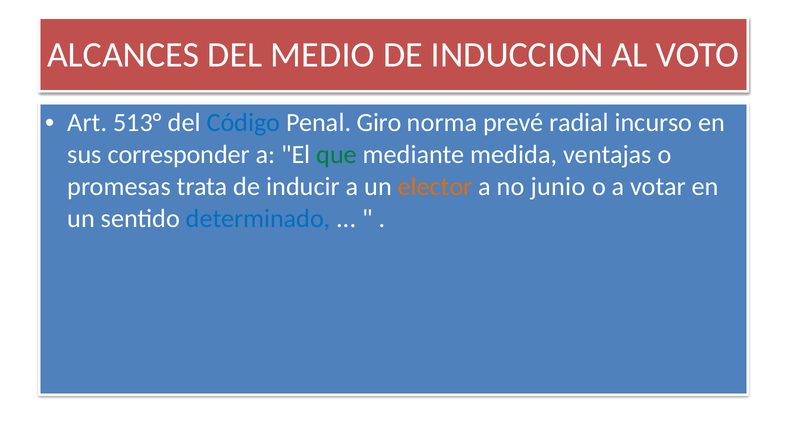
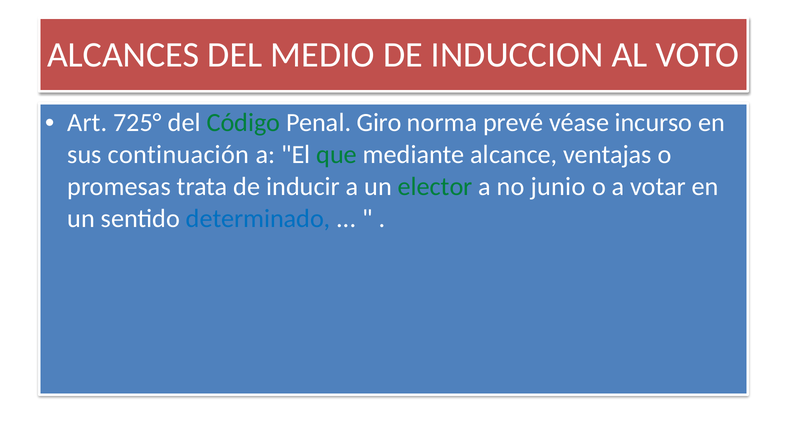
513°: 513° -> 725° (137, 123)
Código colour: blue -> green (243, 123)
radial: radial -> véase (579, 123)
corresponder: corresponder -> continuación (178, 155)
medida: medida -> alcance (514, 155)
elector colour: orange -> green (435, 187)
